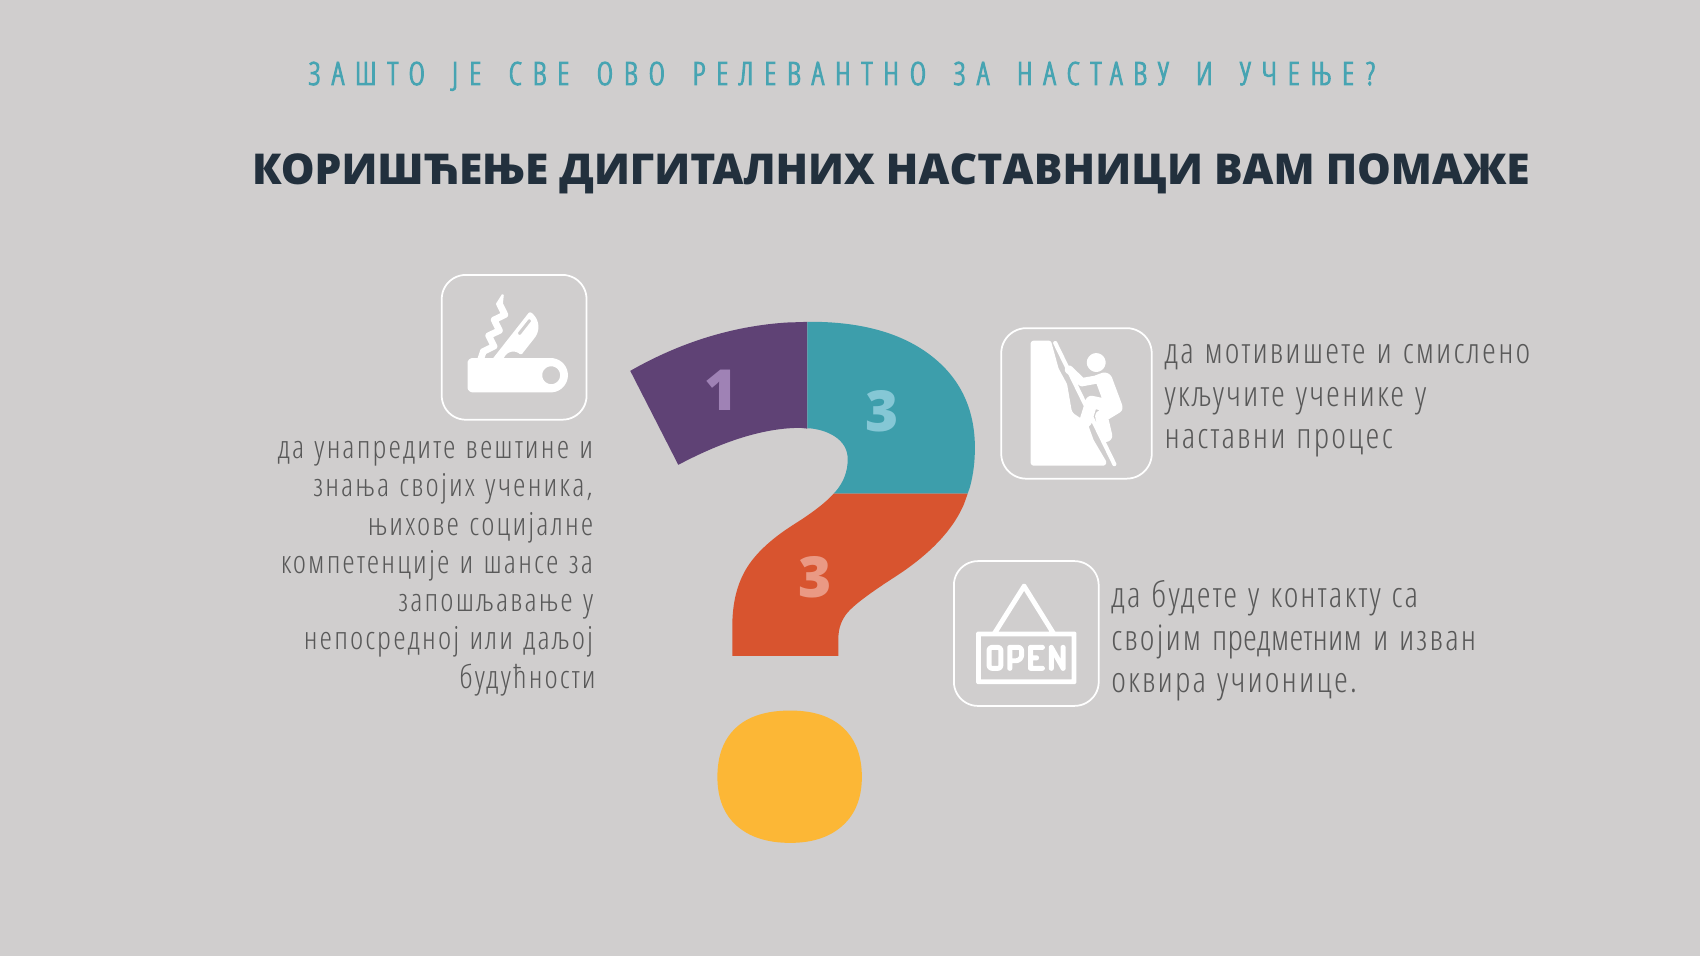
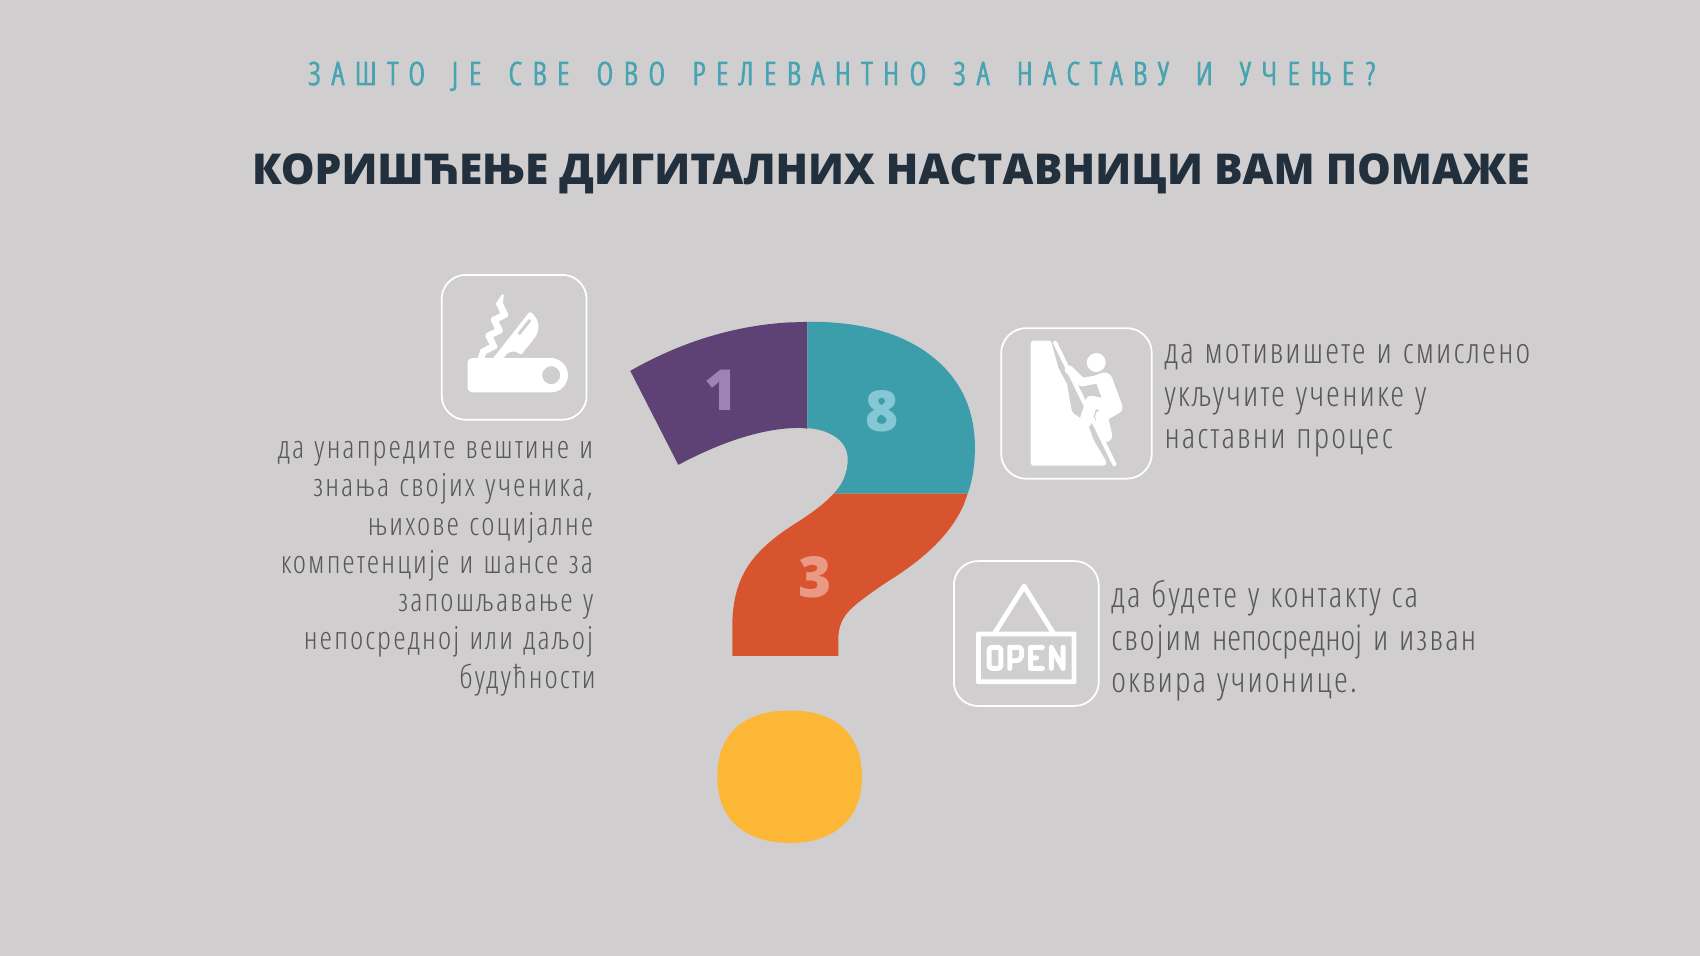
1 3: 3 -> 8 (883, 413)
својим предметним: предметним -> непосредној (1287, 639)
